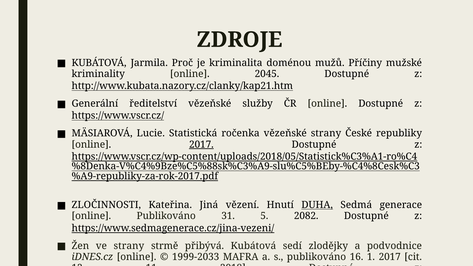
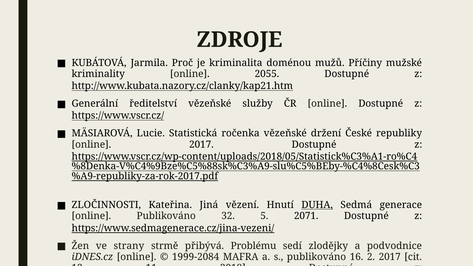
2045: 2045 -> 2055 (267, 74)
vězeňské strany: strany -> držení (326, 133)
2017 underline: present -> none (201, 144)
31: 31 -> 32 (228, 216)
2082: 2082 -> 2071 (306, 216)
přibývá Kubátová: Kubátová -> Problému (254, 246)
1999-2033: 1999-2033 -> 1999-2084 (196, 257)
1: 1 -> 2 (371, 257)
